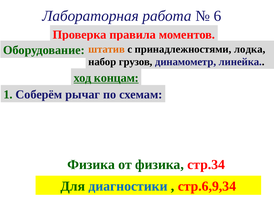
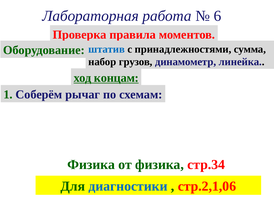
штатив colour: orange -> blue (107, 49)
лодка: лодка -> сумма (250, 49)
стр.6,9,34: стр.6,9,34 -> стр.2,1,06 (207, 187)
